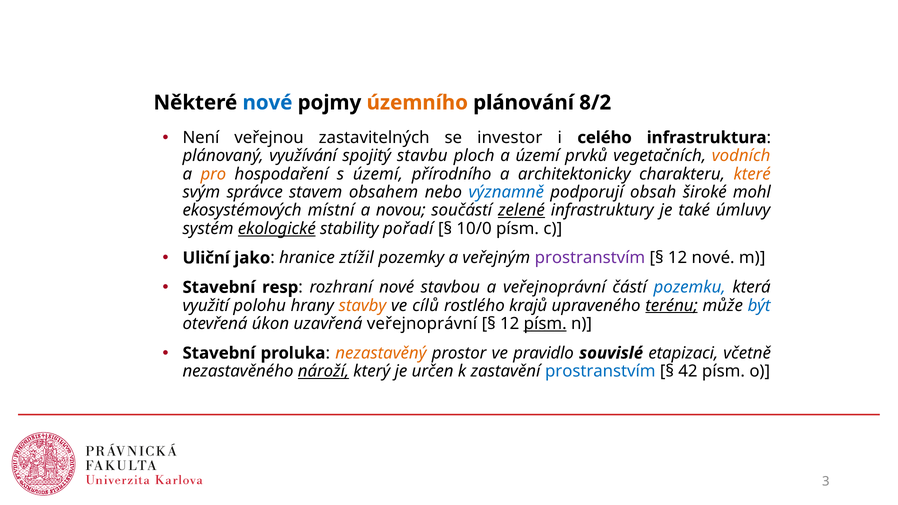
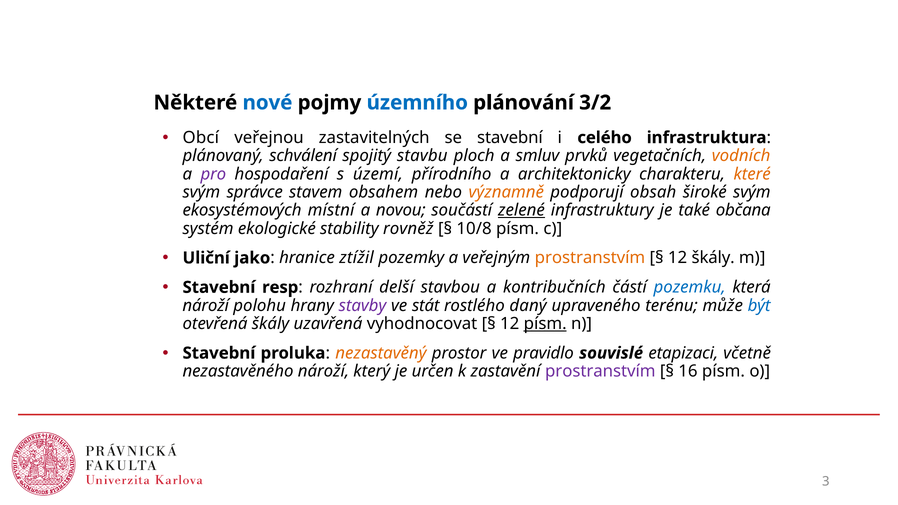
územního colour: orange -> blue (417, 103)
8/2: 8/2 -> 3/2 (595, 103)
Není: Není -> Obcí (201, 138)
se investor: investor -> stavební (510, 138)
využívání: využívání -> schválení (303, 156)
a území: území -> smluv (538, 156)
pro colour: orange -> purple (213, 174)
významně colour: blue -> orange (506, 192)
široké mohl: mohl -> svým (752, 192)
úmluvy: úmluvy -> občana (743, 210)
ekologické underline: present -> none (277, 229)
pořadí: pořadí -> rovněž (408, 229)
10/0: 10/0 -> 10/8 (474, 229)
prostranstvím colour: purple -> orange (590, 258)
12 nové: nové -> škály (713, 258)
rozhraní nové: nové -> delší (397, 287)
a veřejnoprávní: veřejnoprávní -> kontribučních (554, 287)
využití: využití -> nároží (206, 306)
stavby colour: orange -> purple (362, 306)
cílů: cílů -> stát (426, 306)
krajů: krajů -> daný (528, 306)
terénu underline: present -> none (672, 306)
otevřená úkon: úkon -> škály (271, 324)
uzavřená veřejnoprávní: veřejnoprávní -> vyhodnocovat (422, 324)
nároží underline: present -> none (323, 371)
prostranstvím colour: blue -> purple (600, 371)
42: 42 -> 16 (688, 371)
